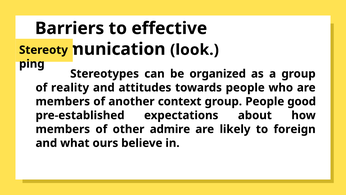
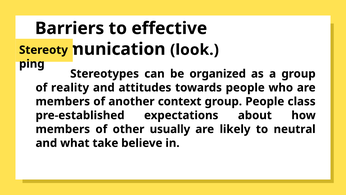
good: good -> class (302, 101)
admire: admire -> usually (170, 129)
foreign: foreign -> neutral (295, 129)
ours: ours -> take (105, 143)
